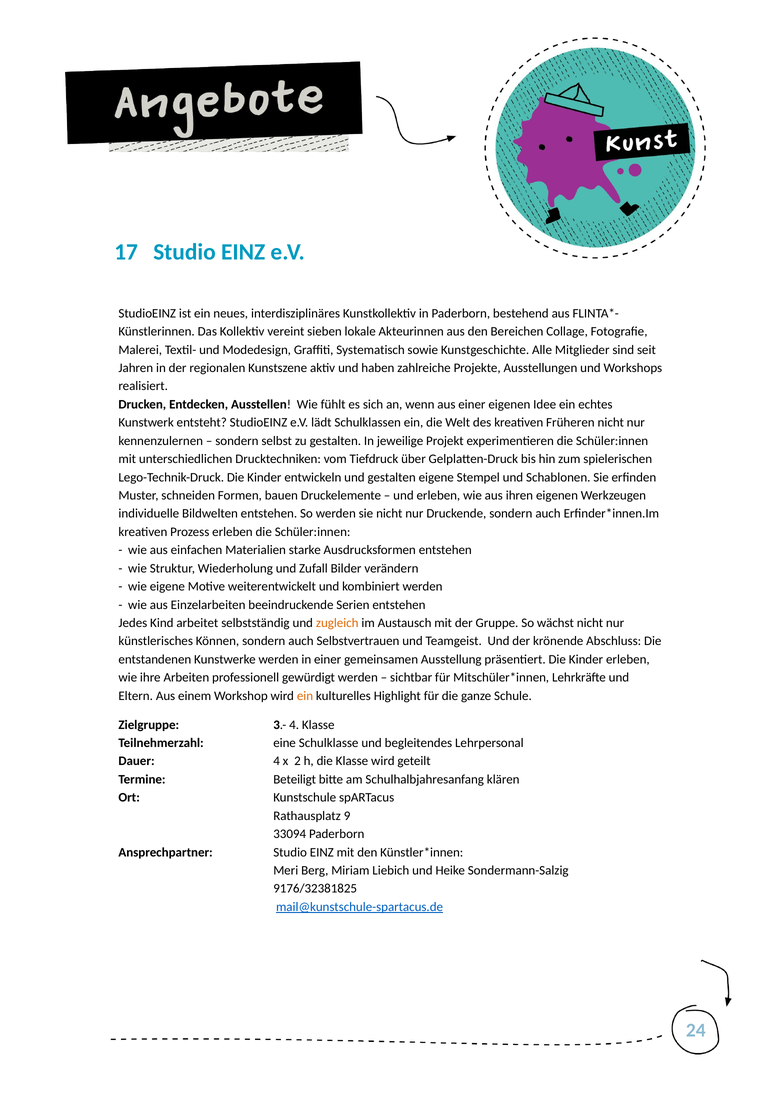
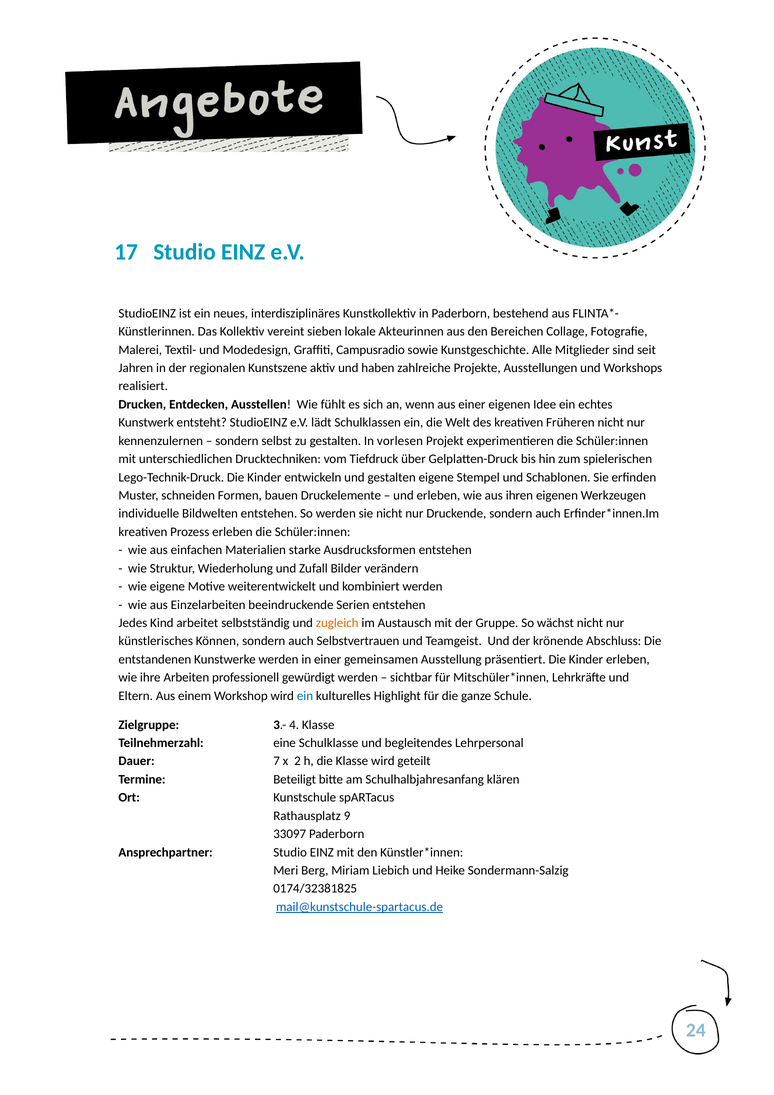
Systematisch: Systematisch -> Campusradio (371, 350)
jeweilige: jeweilige -> vorlesen (400, 441)
ein colour: orange -> blue (305, 696)
Dauer 4: 4 -> 7 (277, 761)
33094: 33094 -> 33097 (290, 834)
9176/32381825: 9176/32381825 -> 0174/32381825 (315, 888)
